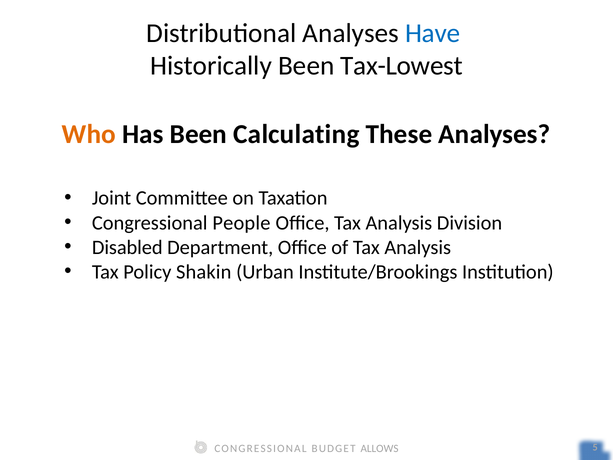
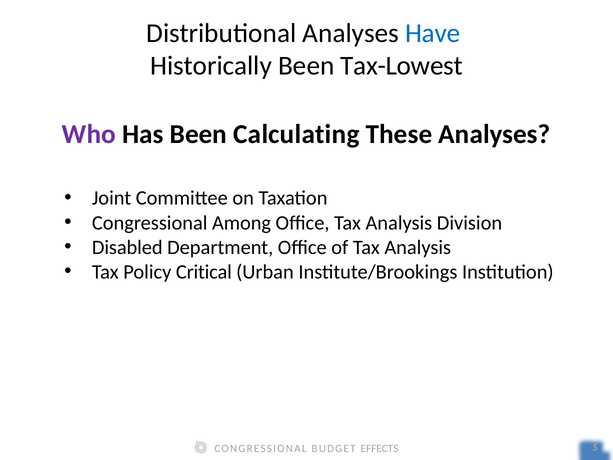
Who colour: orange -> purple (89, 134)
People: People -> Among (242, 223)
Shakin: Shakin -> Critical (204, 272)
ALLOWS: ALLOWS -> EFFECTS (379, 448)
